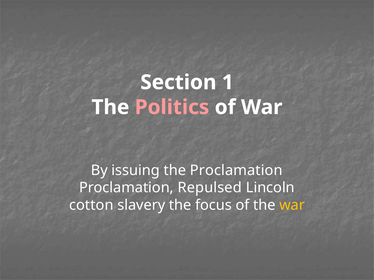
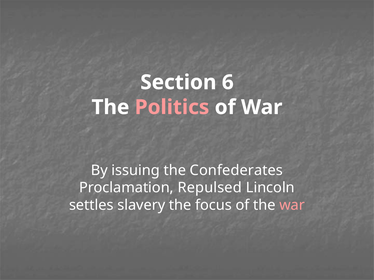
1: 1 -> 6 (228, 82)
the Proclamation: Proclamation -> Confederates (236, 171)
cotton: cotton -> settles (91, 205)
war colour: yellow -> pink (292, 205)
